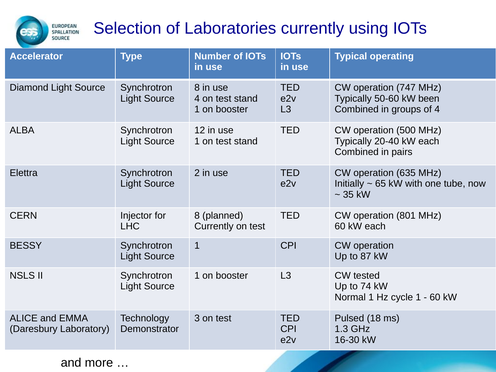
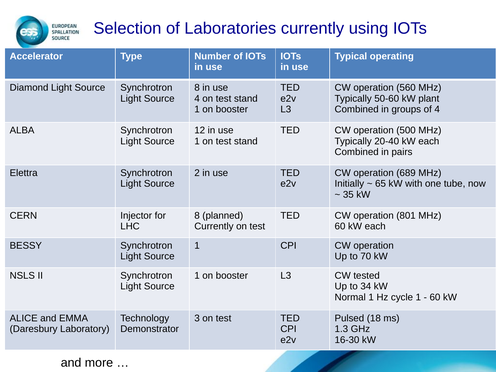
747: 747 -> 560 (406, 88)
been: been -> plant (429, 99)
635: 635 -> 689 (406, 173)
87: 87 -> 70 (366, 256)
74: 74 -> 34 (366, 286)
